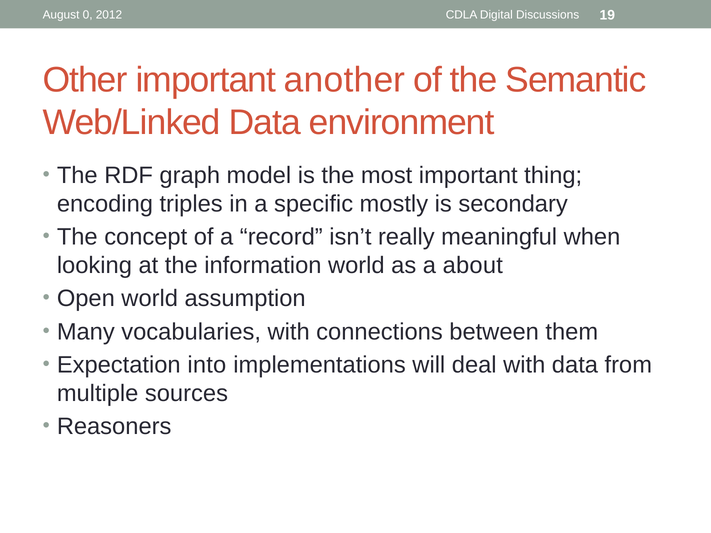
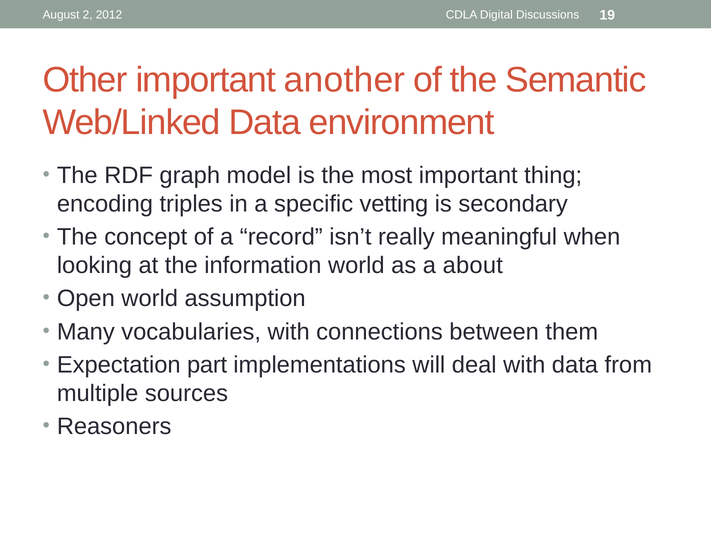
0: 0 -> 2 (88, 15)
mostly: mostly -> vetting (394, 204)
into: into -> part (207, 365)
